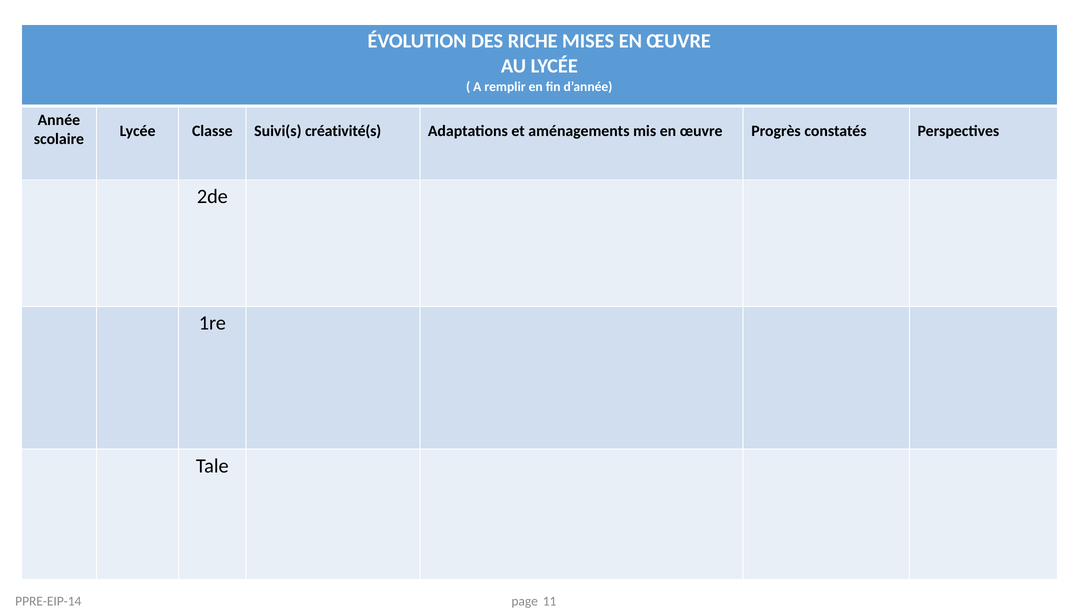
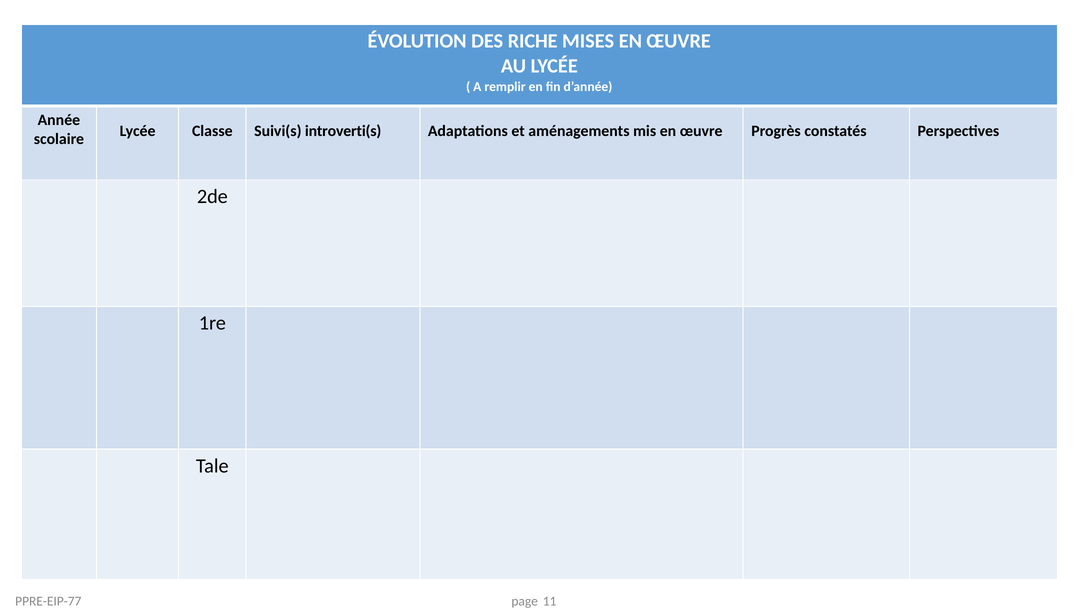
créativité(s: créativité(s -> introverti(s (343, 131)
PPRE-EIP-14: PPRE-EIP-14 -> PPRE-EIP-77 (48, 602)
